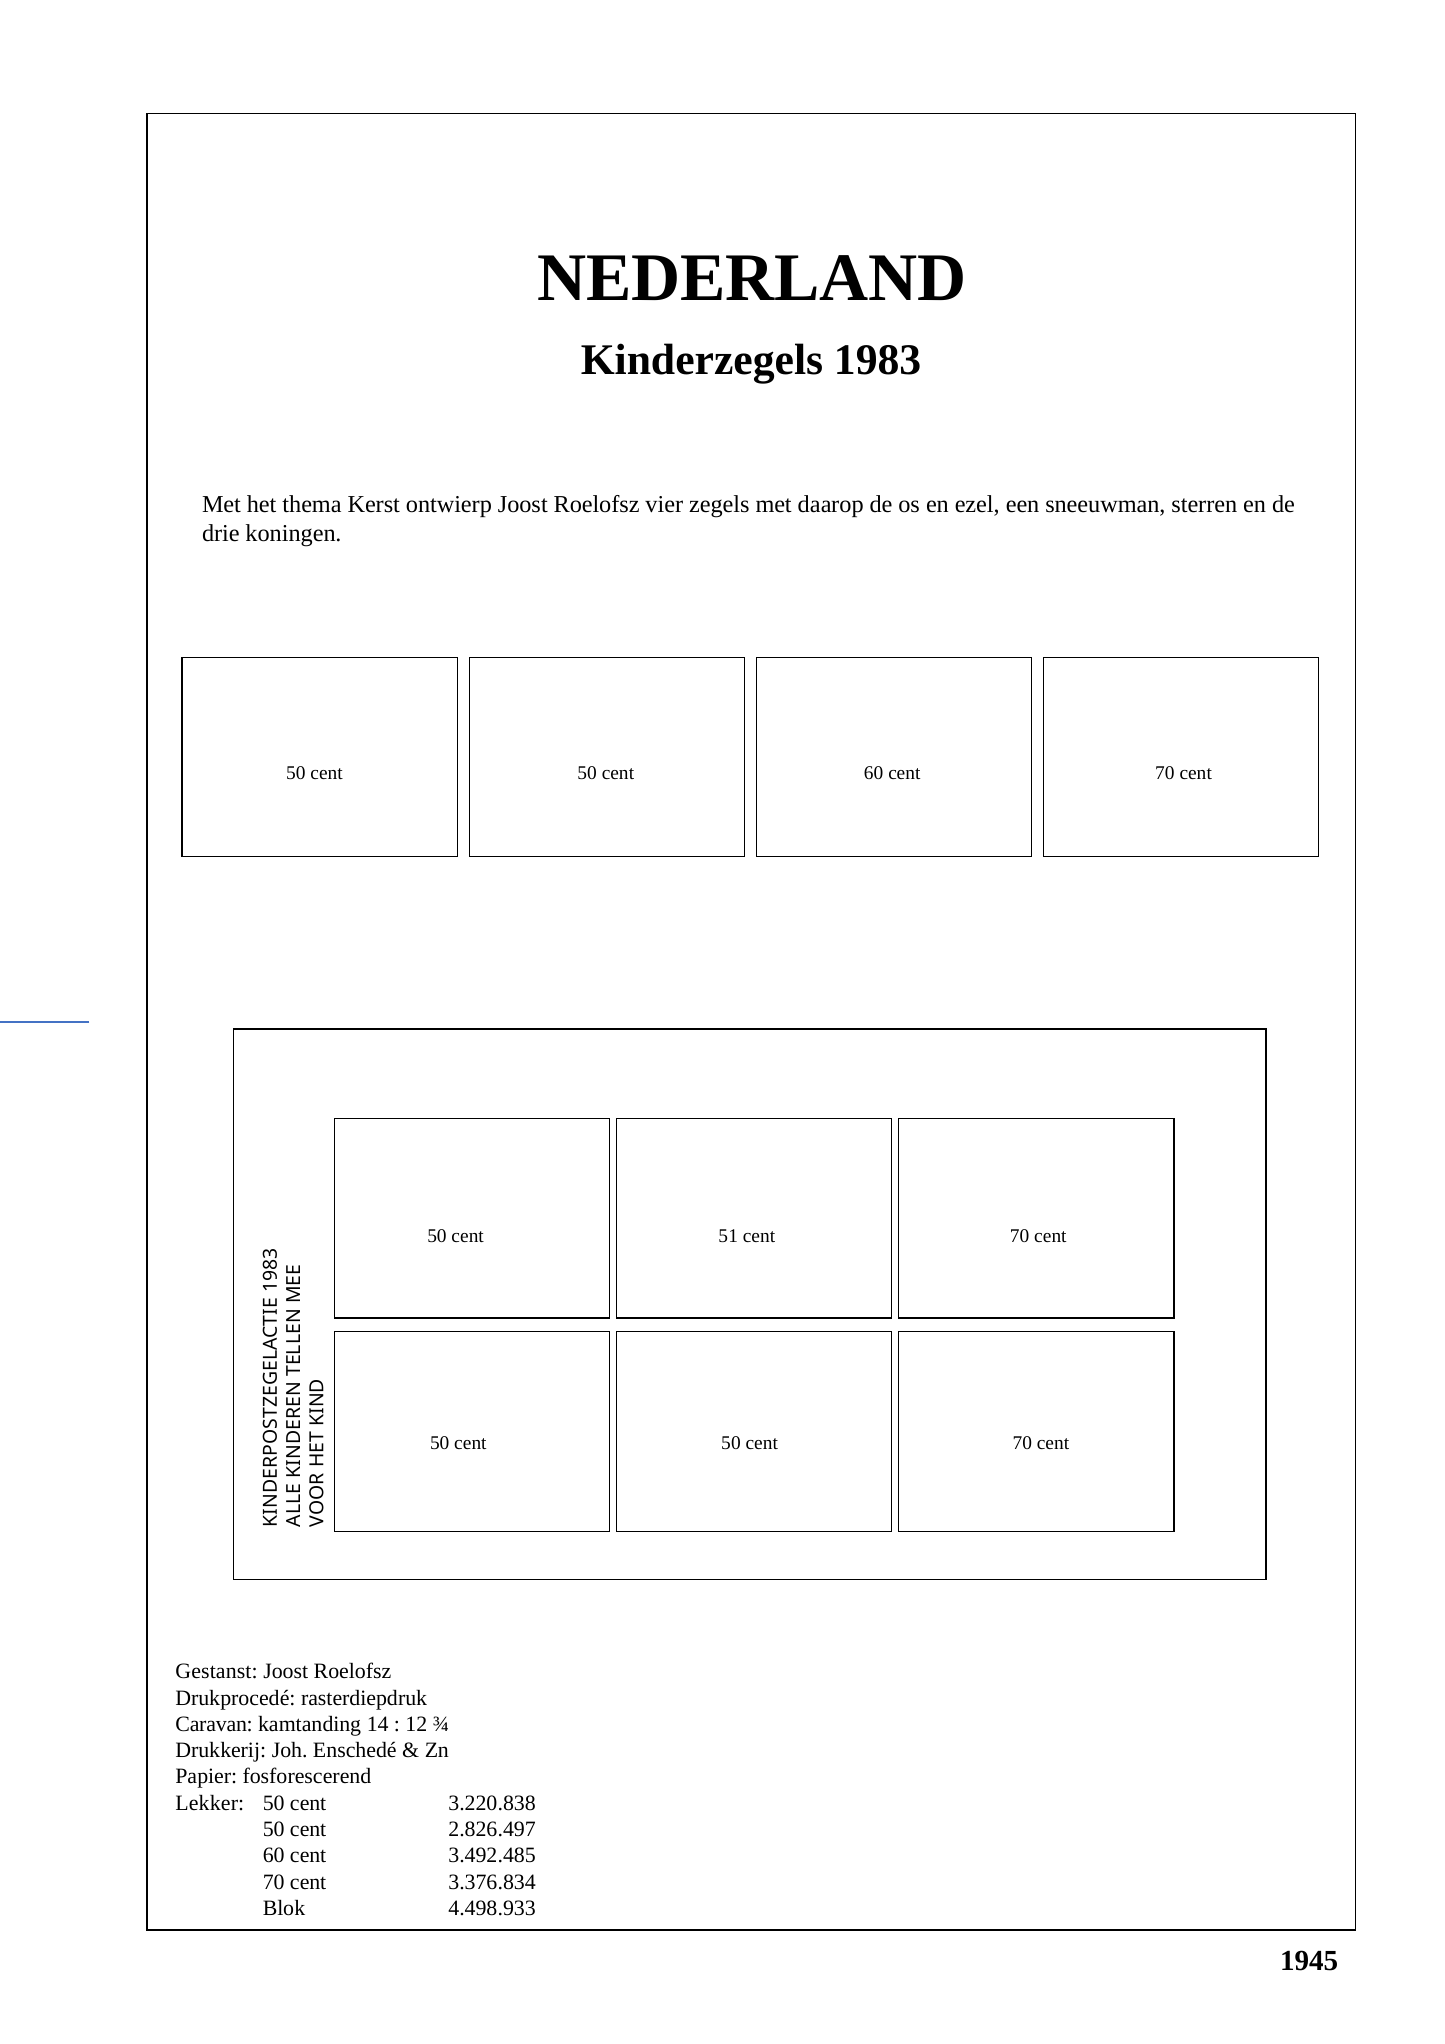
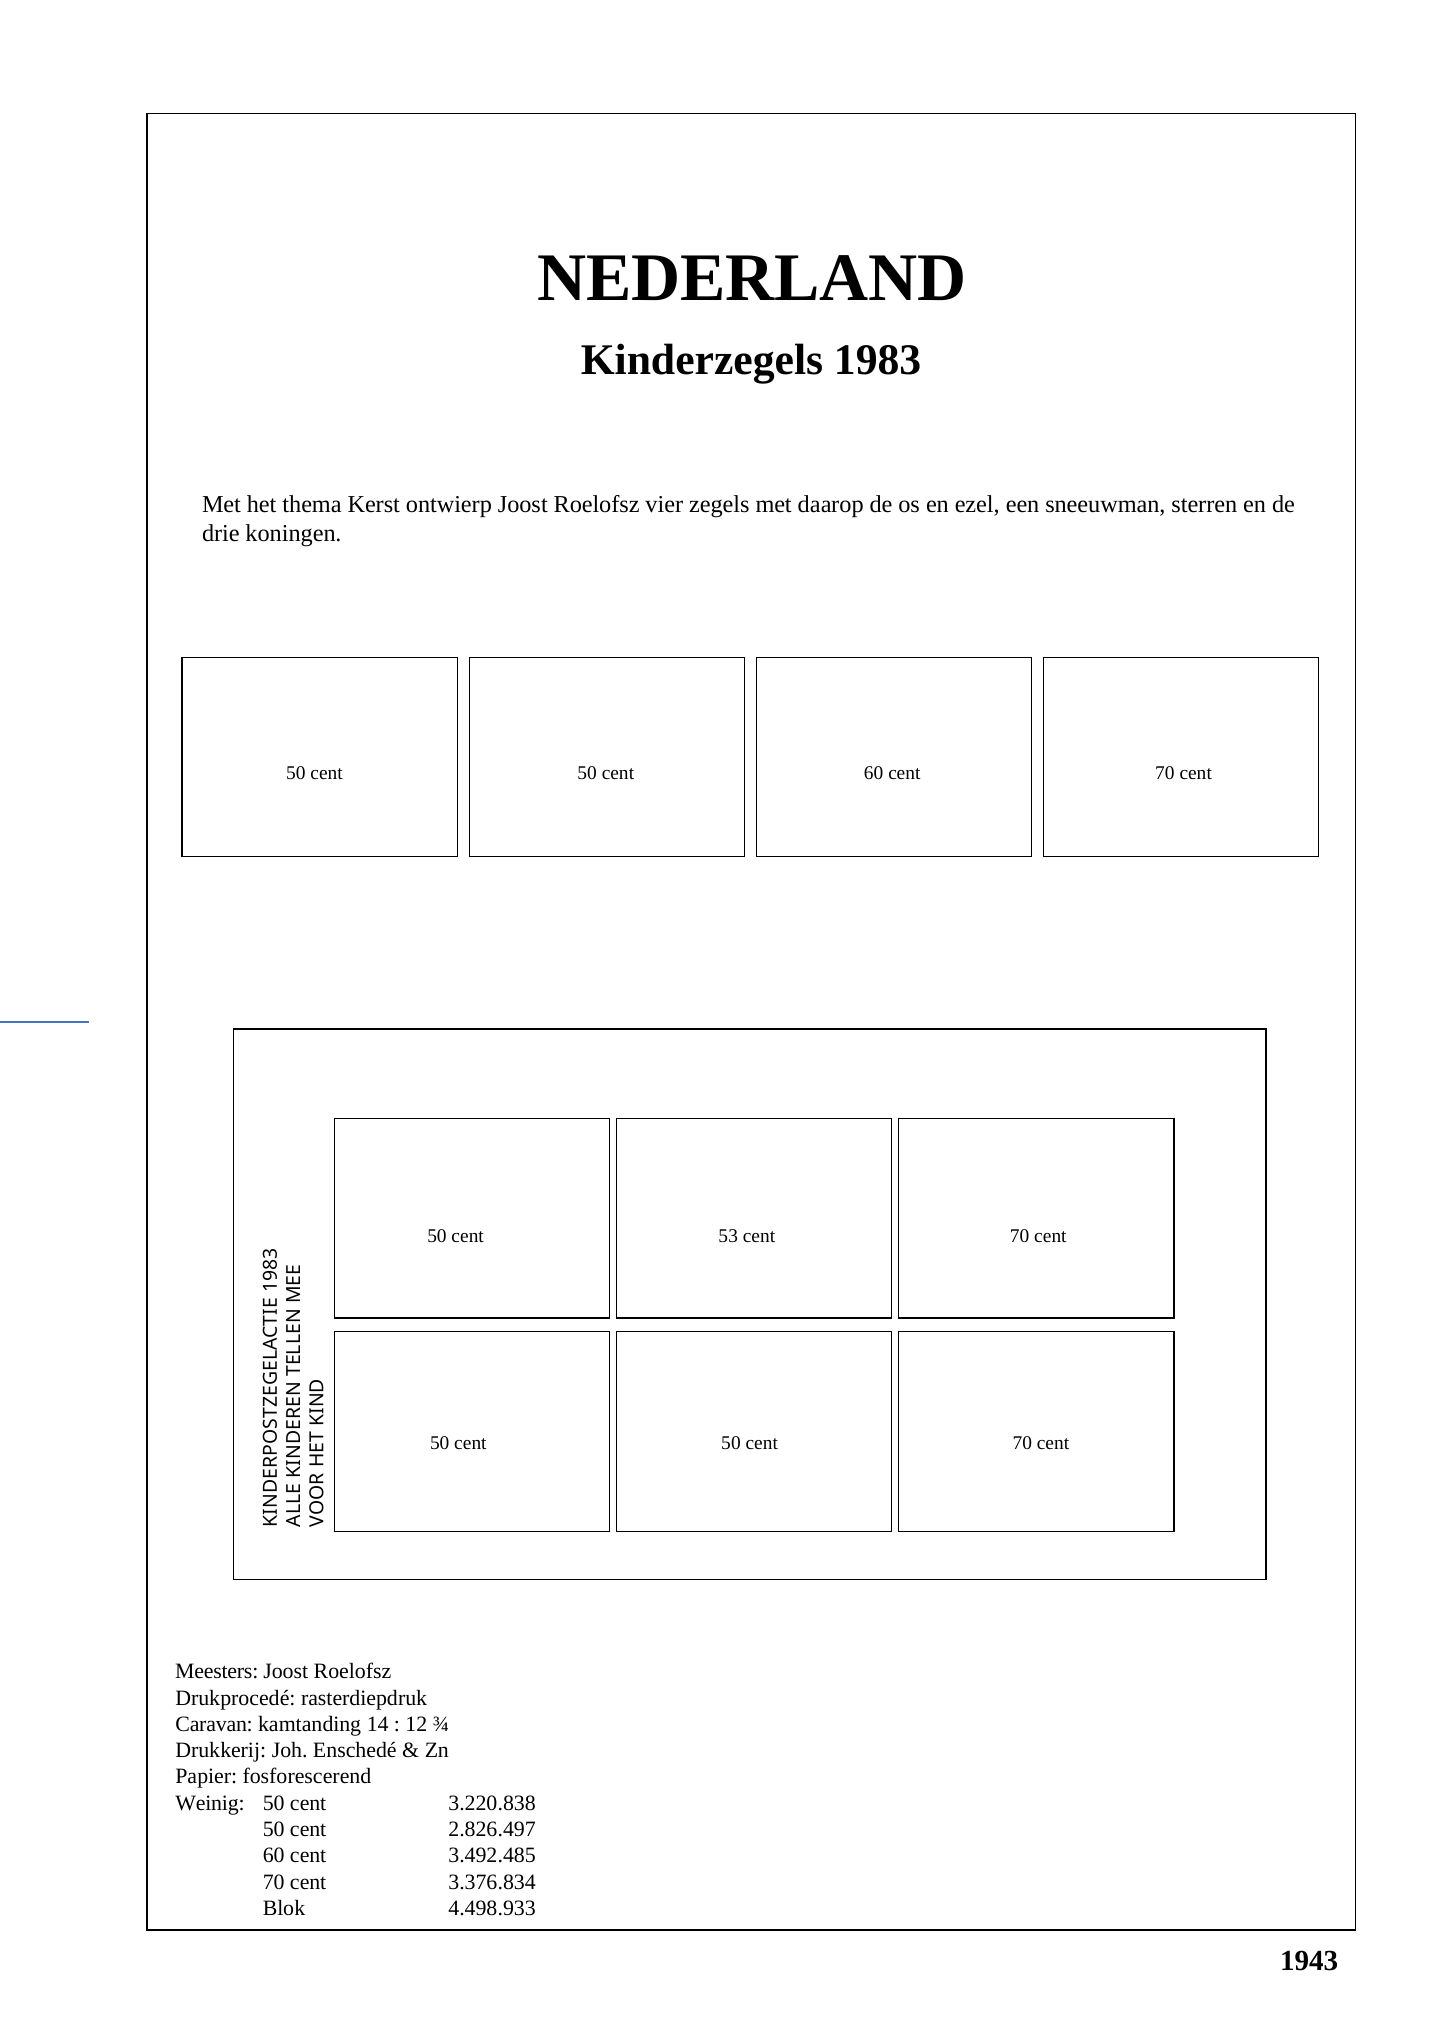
51: 51 -> 53 (728, 1236)
Gestanst: Gestanst -> Meesters (217, 1671)
Lekker: Lekker -> Weinig (210, 1803)
1945: 1945 -> 1943 (1309, 1960)
